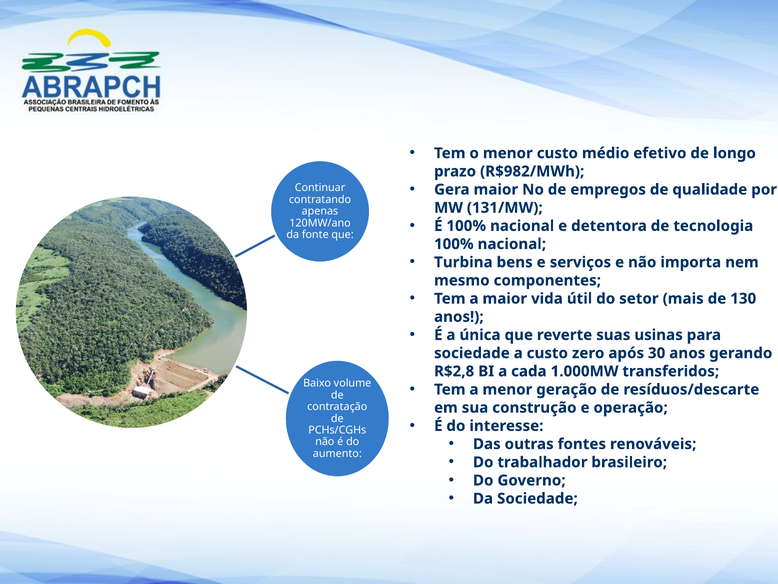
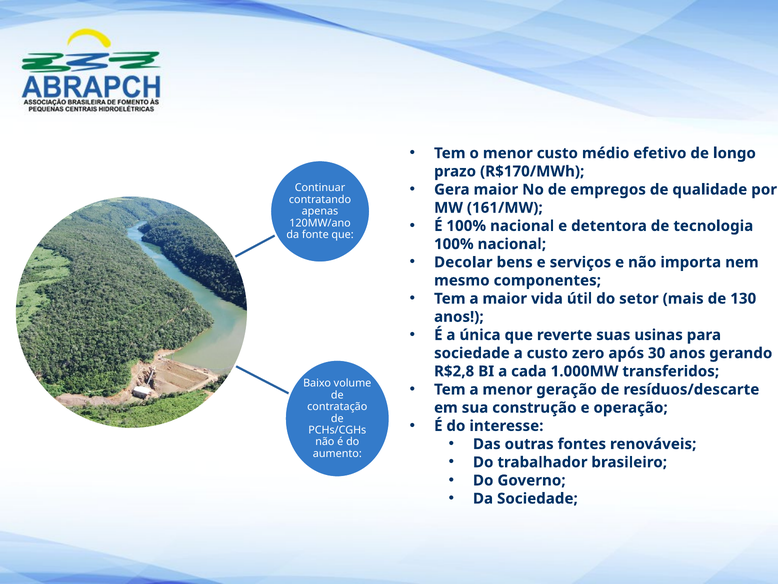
R$982/MWh: R$982/MWh -> R$170/MWh (532, 171)
131/MW: 131/MW -> 161/MW (505, 208)
Turbina: Turbina -> Decolar (463, 262)
